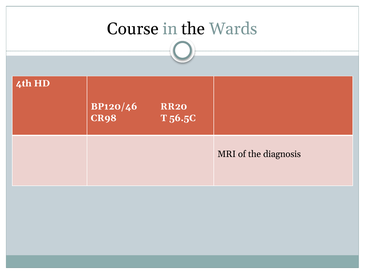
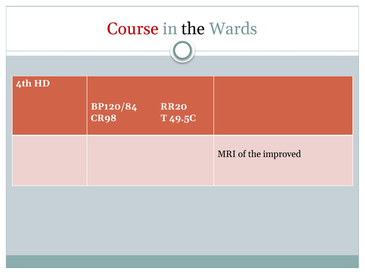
Course colour: black -> red (133, 29)
BP120/46: BP120/46 -> BP120/84 (114, 106)
56.5C: 56.5C -> 49.5C (183, 118)
diagnosis: diagnosis -> improved (282, 154)
